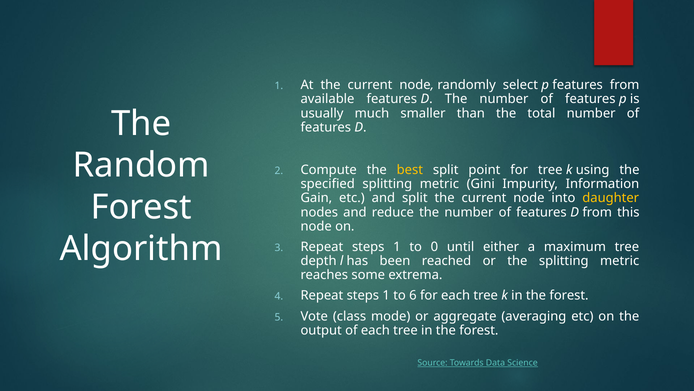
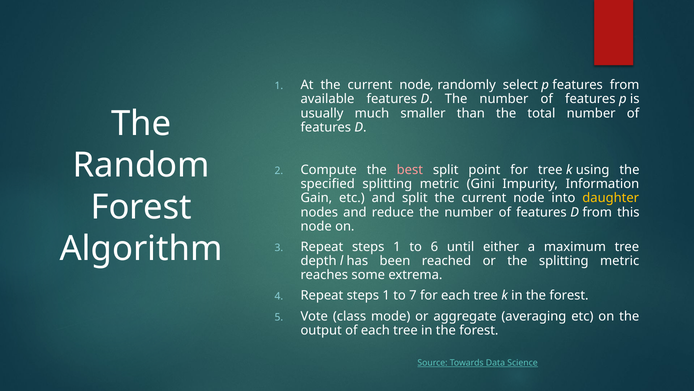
best colour: yellow -> pink (410, 170)
0: 0 -> 6 (434, 247)
6: 6 -> 7 (413, 295)
